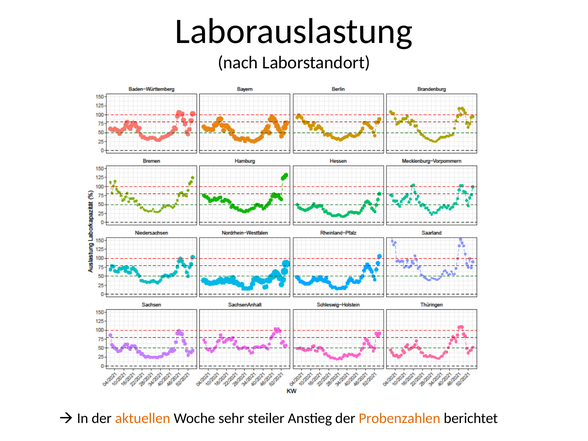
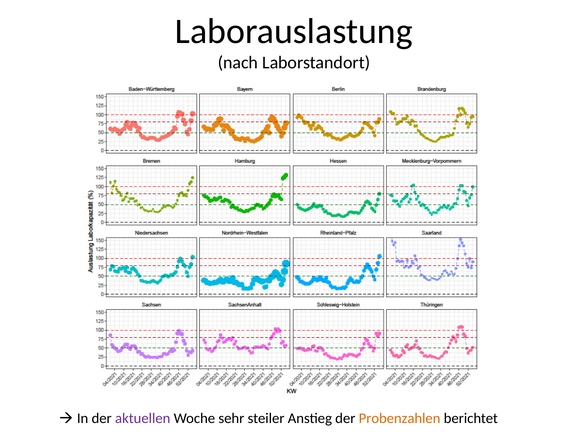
aktuellen colour: orange -> purple (143, 418)
